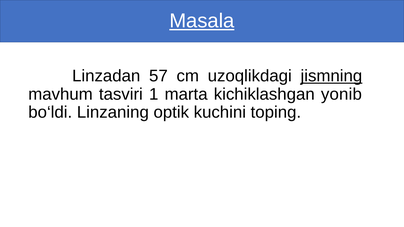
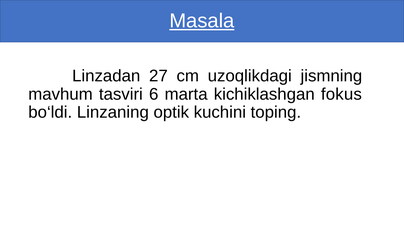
57: 57 -> 27 (158, 76)
jismning underline: present -> none (331, 76)
1: 1 -> 6 (154, 94)
yonib: yonib -> fokus (341, 94)
